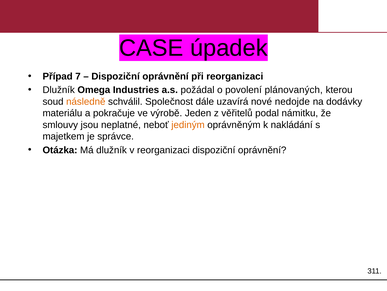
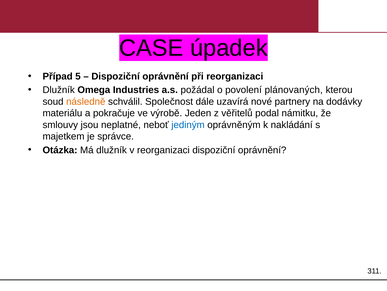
7: 7 -> 5 (78, 76)
nedojde: nedojde -> partnery (292, 101)
jediným colour: orange -> blue (188, 125)
